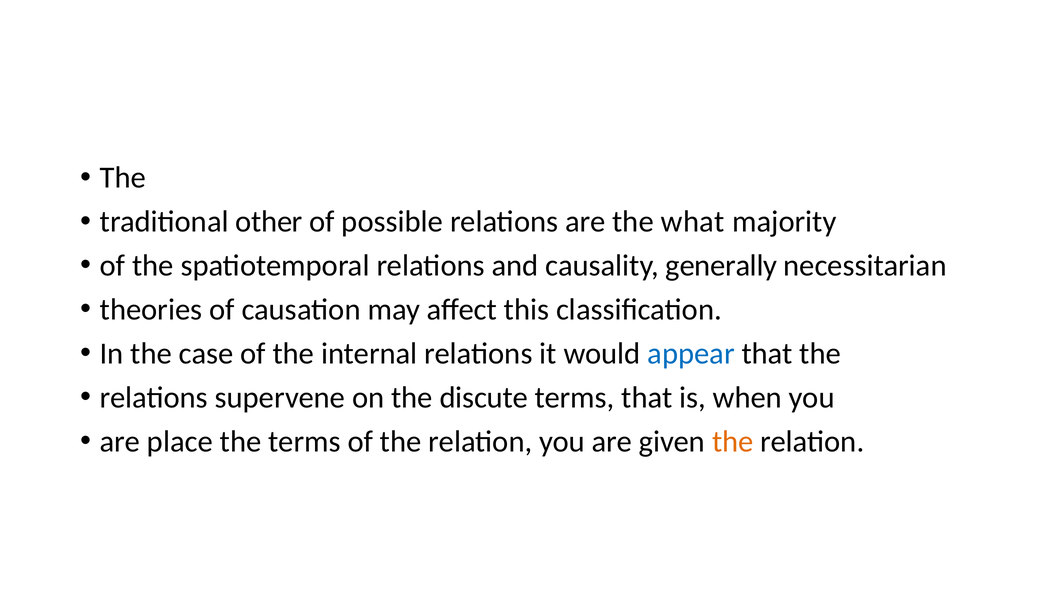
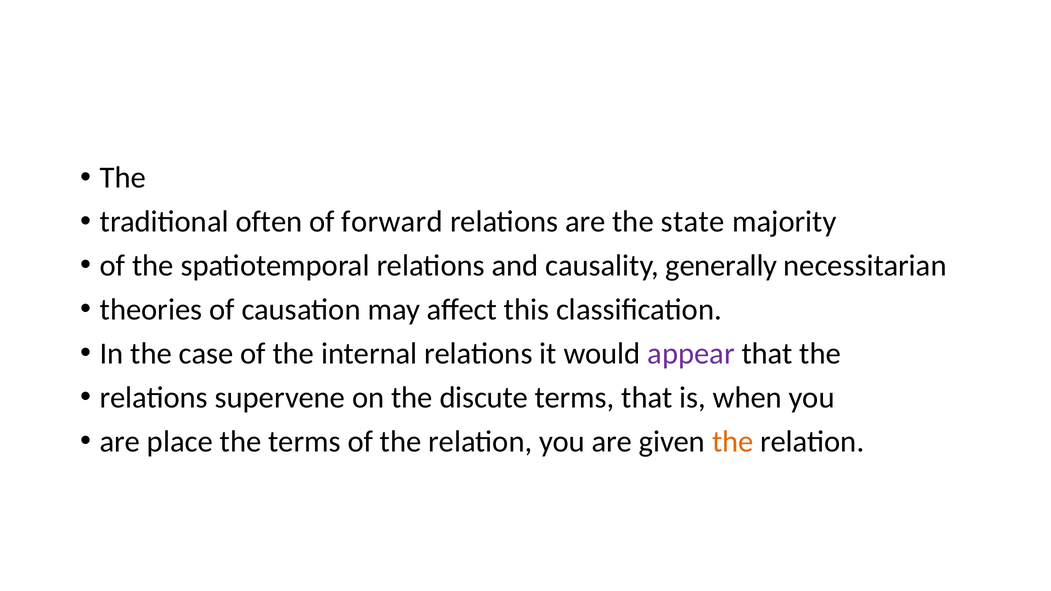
other: other -> often (269, 222)
possible: possible -> forward (392, 222)
what: what -> state (693, 222)
appear colour: blue -> purple (691, 354)
